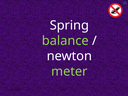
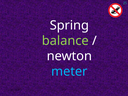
meter colour: light green -> light blue (69, 71)
